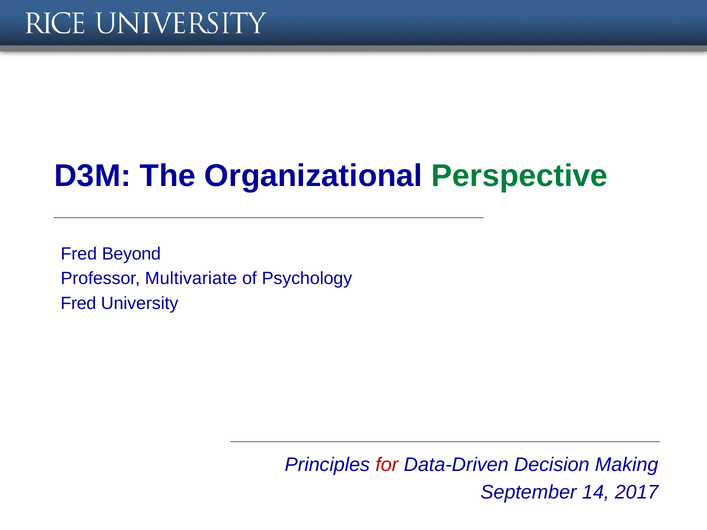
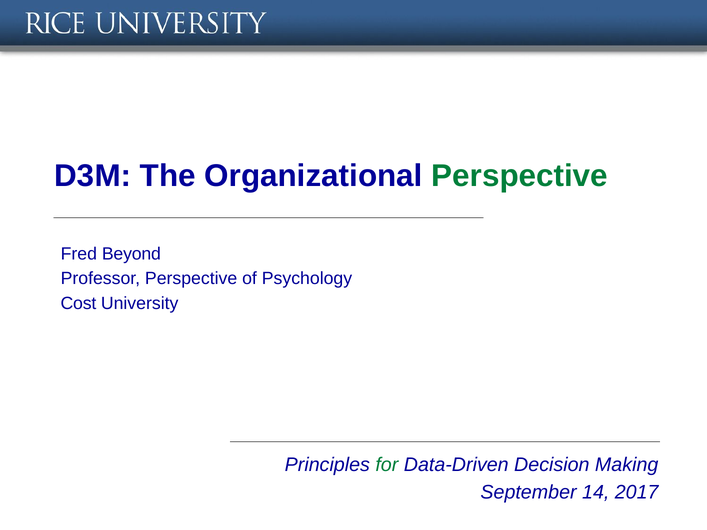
Professor Multivariate: Multivariate -> Perspective (191, 279)
Fred: Fred -> Cost (78, 303)
for colour: red -> green (387, 465)
